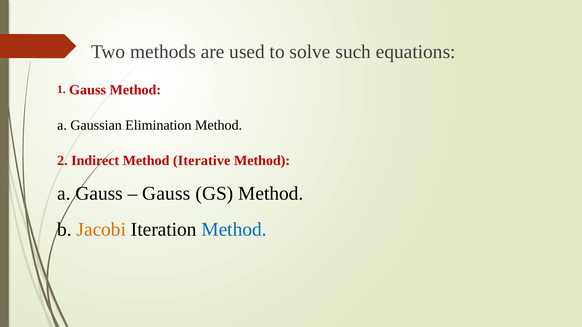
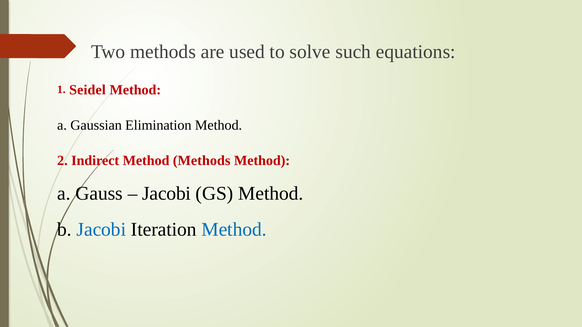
1 Gauss: Gauss -> Seidel (87, 90)
Method Iterative: Iterative -> Methods (202, 161)
Gauss: Gauss -> Jacobi (167, 194)
Jacobi colour: orange -> blue (101, 230)
